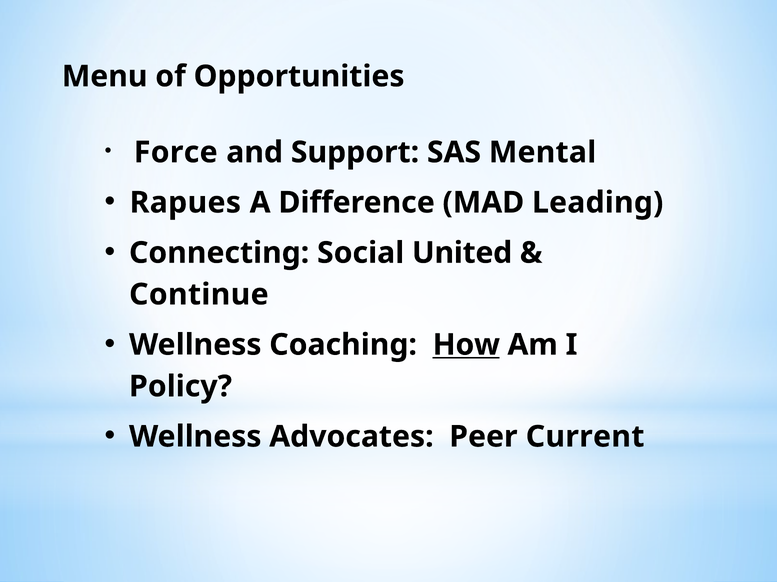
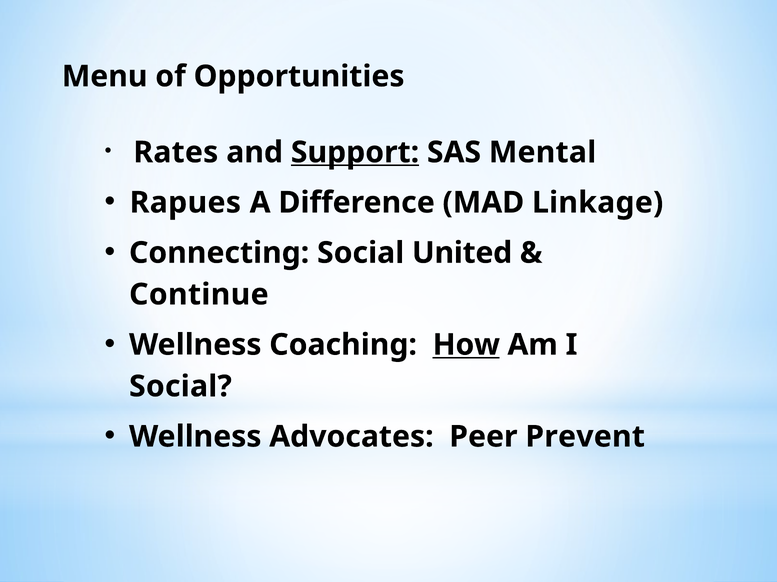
Force: Force -> Rates (176, 153)
Support underline: none -> present (355, 153)
Leading: Leading -> Linkage (598, 203)
Policy: Policy -> Social (180, 387)
Current: Current -> Prevent (585, 437)
